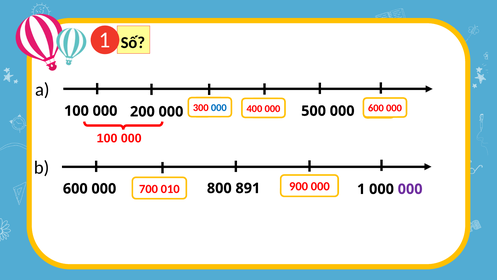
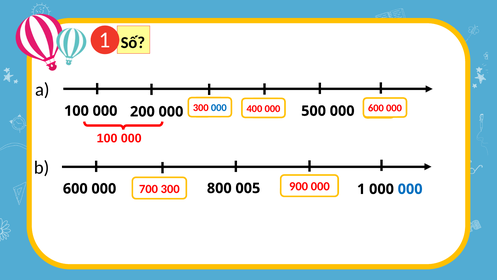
700 010: 010 -> 300 (170, 189)
891: 891 -> 005 (248, 188)
000 colour: purple -> blue (410, 189)
